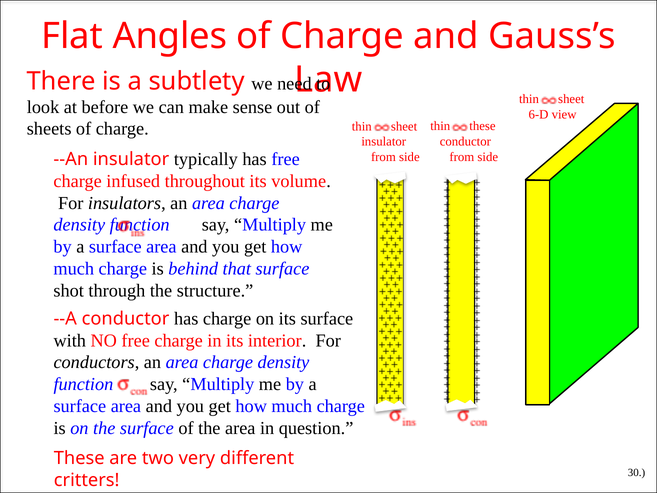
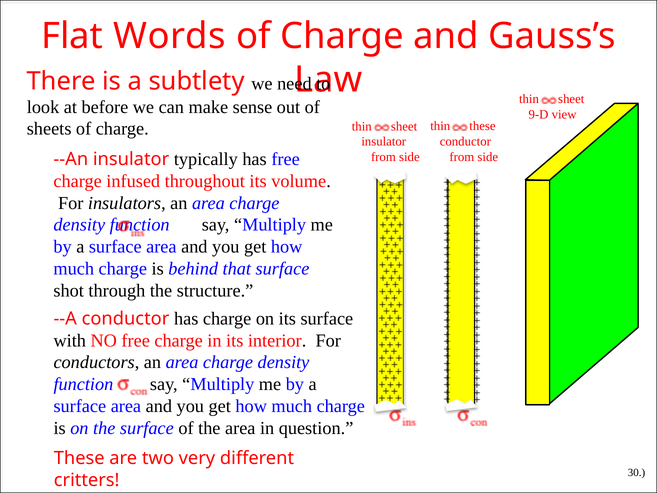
Angles: Angles -> Words (169, 36)
6-D: 6-D -> 9-D (539, 114)
